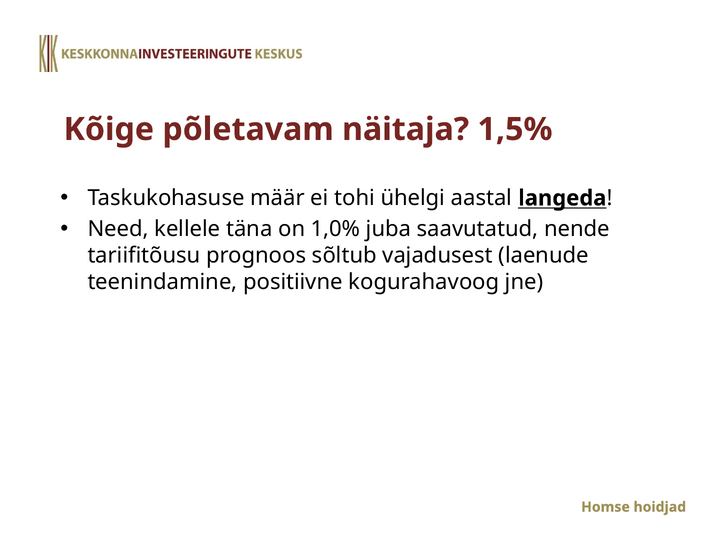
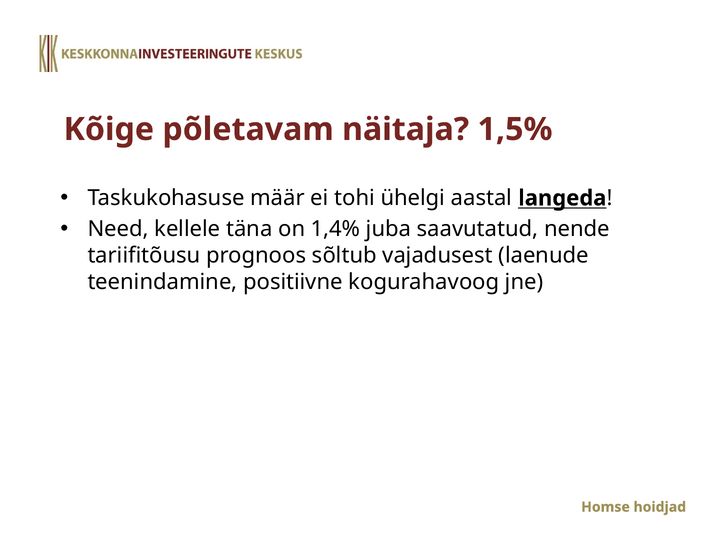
1,0%: 1,0% -> 1,4% (336, 229)
